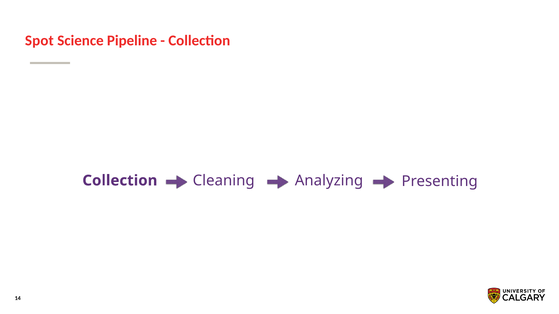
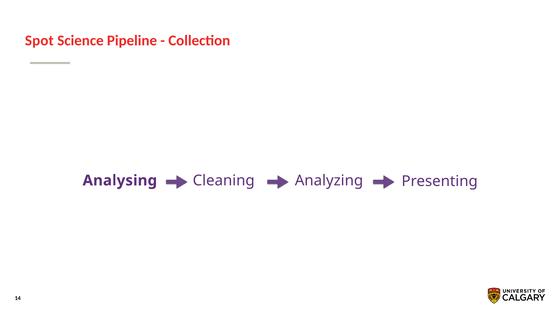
Collection: Collection -> Analysing (120, 181)
